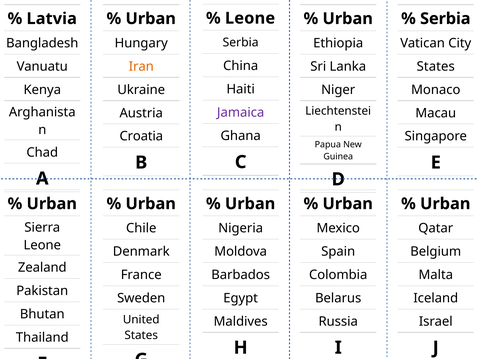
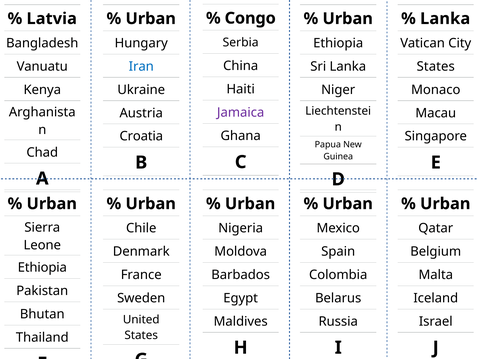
Leone: Leone -> Congo (250, 18)
Serbia: Serbia -> Lanka (445, 19)
Iran colour: orange -> blue (141, 66)
Zealand: Zealand -> Ethiopia (42, 267)
